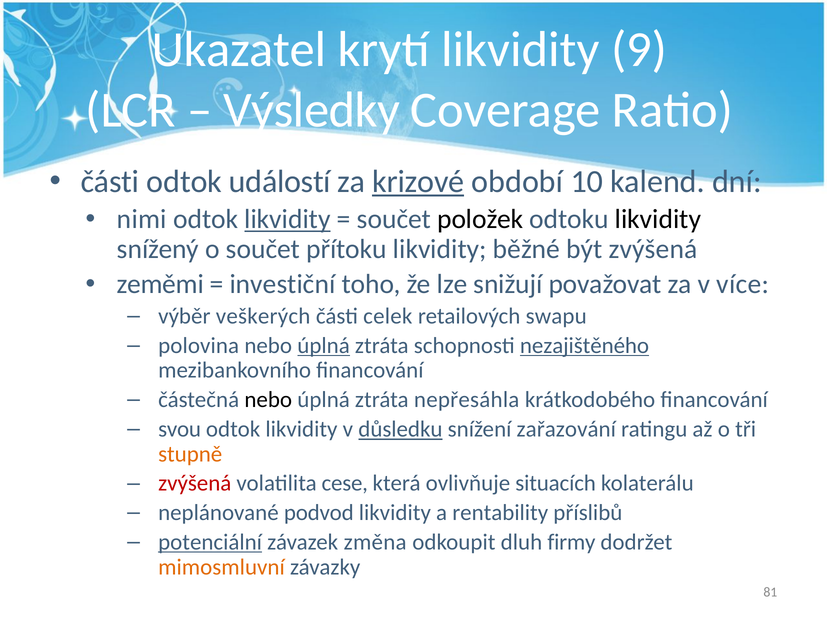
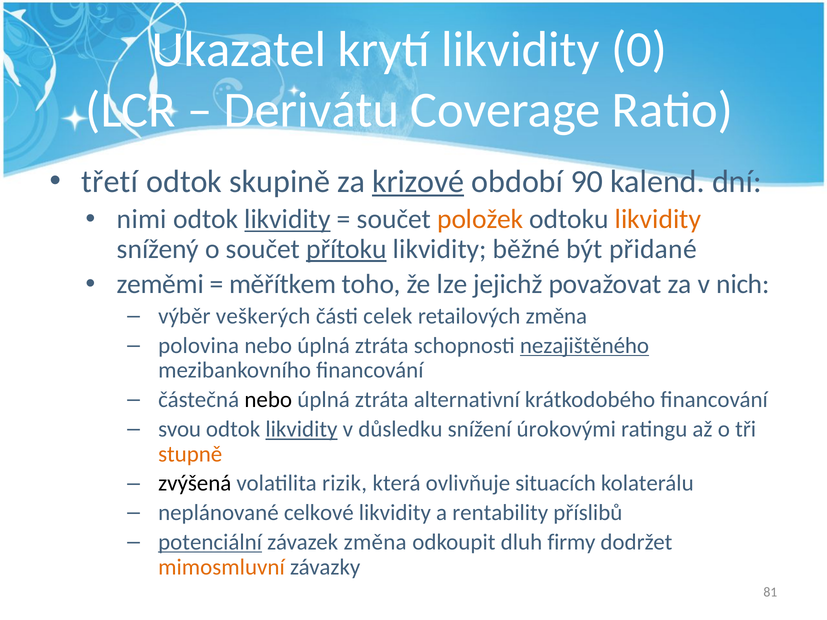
9: 9 -> 0 (639, 50)
Výsledky: Výsledky -> Derivátu (311, 110)
části: části -> třetí (110, 182)
událostí: událostí -> skupině (280, 182)
10: 10 -> 90 (587, 182)
položek colour: black -> orange (480, 219)
likvidity colour: black -> orange (658, 219)
přítoku underline: none -> present (347, 249)
být zvýšená: zvýšená -> přidané (653, 249)
investiční: investiční -> měřítkem (283, 284)
snižují: snižují -> jejichž (508, 284)
více: více -> nich (743, 284)
retailových swapu: swapu -> změna (556, 316)
úplná underline: present -> none (324, 346)
nepřesáhla: nepřesáhla -> alternativní (467, 400)
likvidity underline: none -> present (301, 429)
důsledku underline: present -> none (400, 429)
zařazování: zařazování -> úrokovými (566, 429)
zvýšená colour: red -> black (195, 484)
cese: cese -> rizik (345, 484)
podvod: podvod -> celkové (319, 513)
